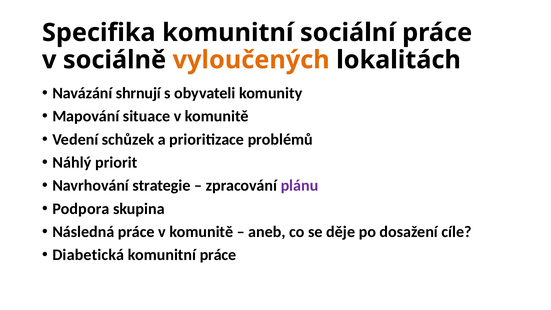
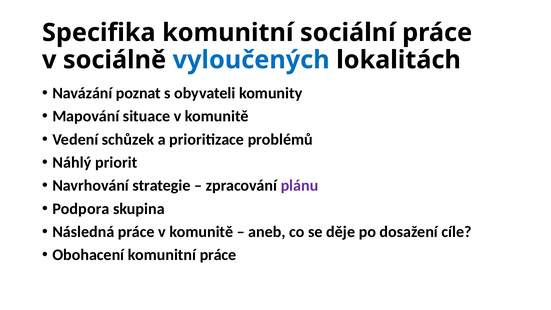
vyloučených colour: orange -> blue (251, 60)
shrnují: shrnují -> poznat (138, 93)
Diabetická: Diabetická -> Obohacení (88, 255)
